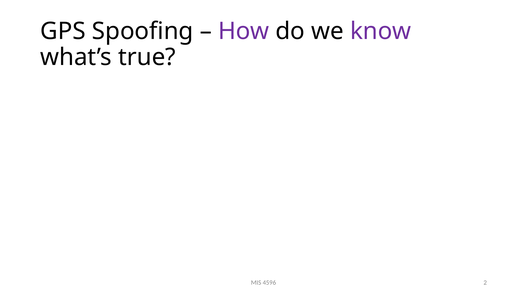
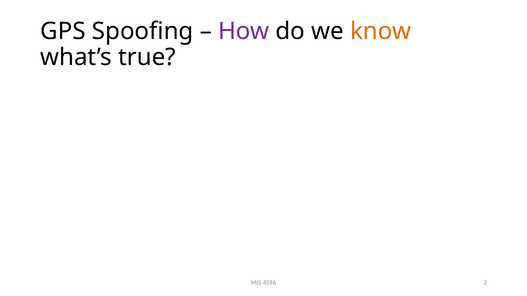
know colour: purple -> orange (381, 31)
